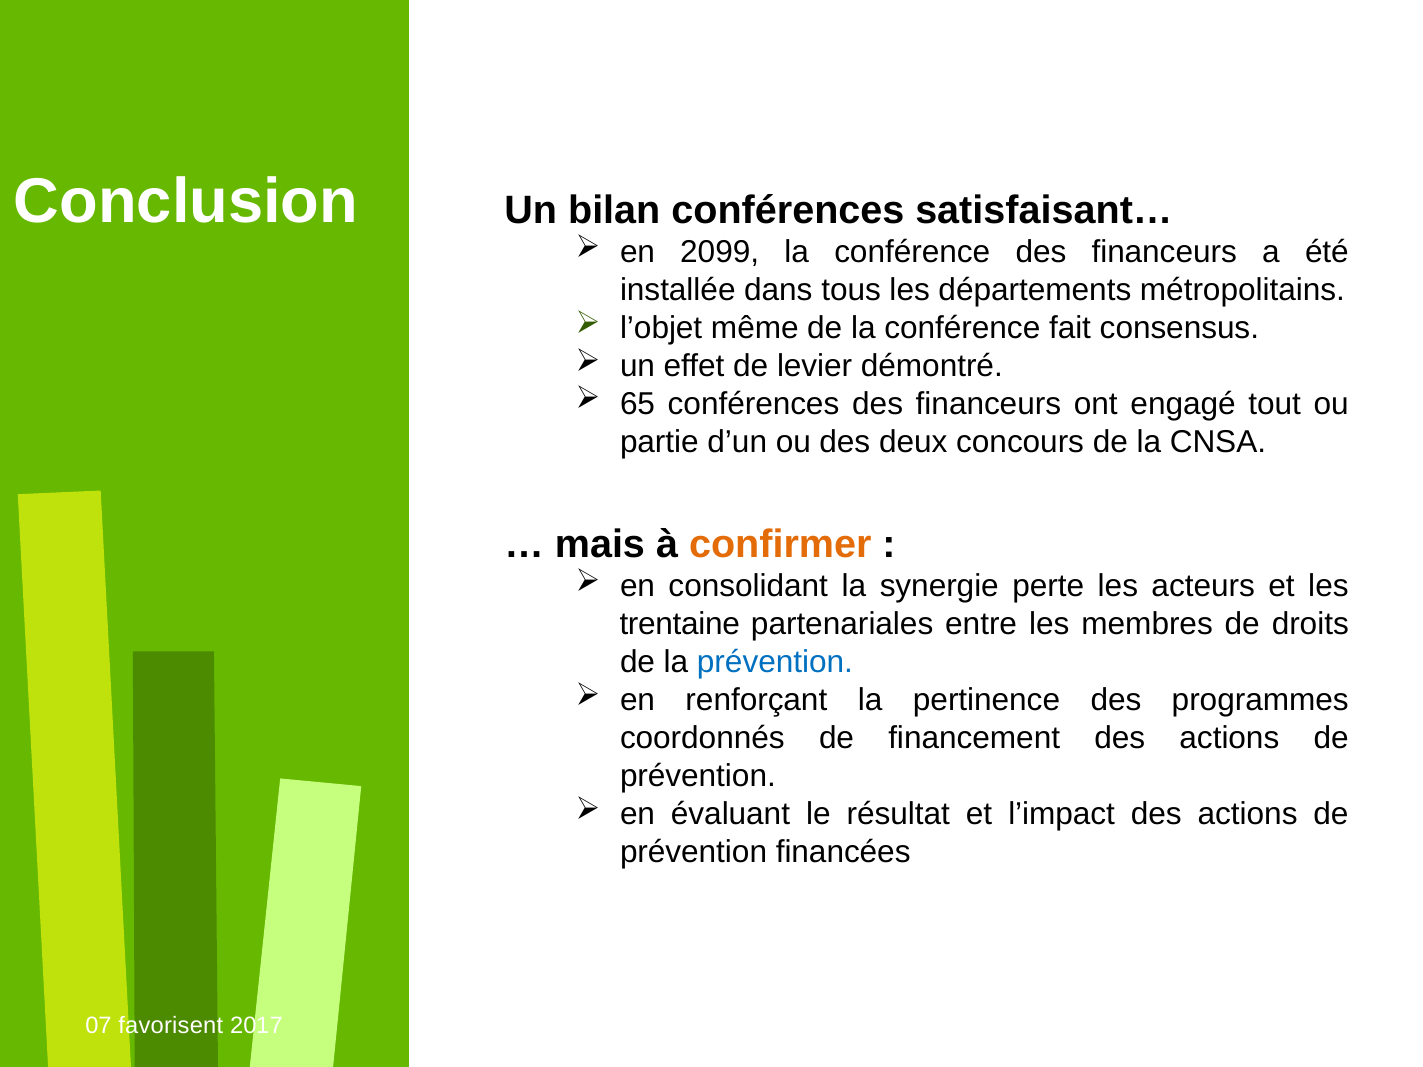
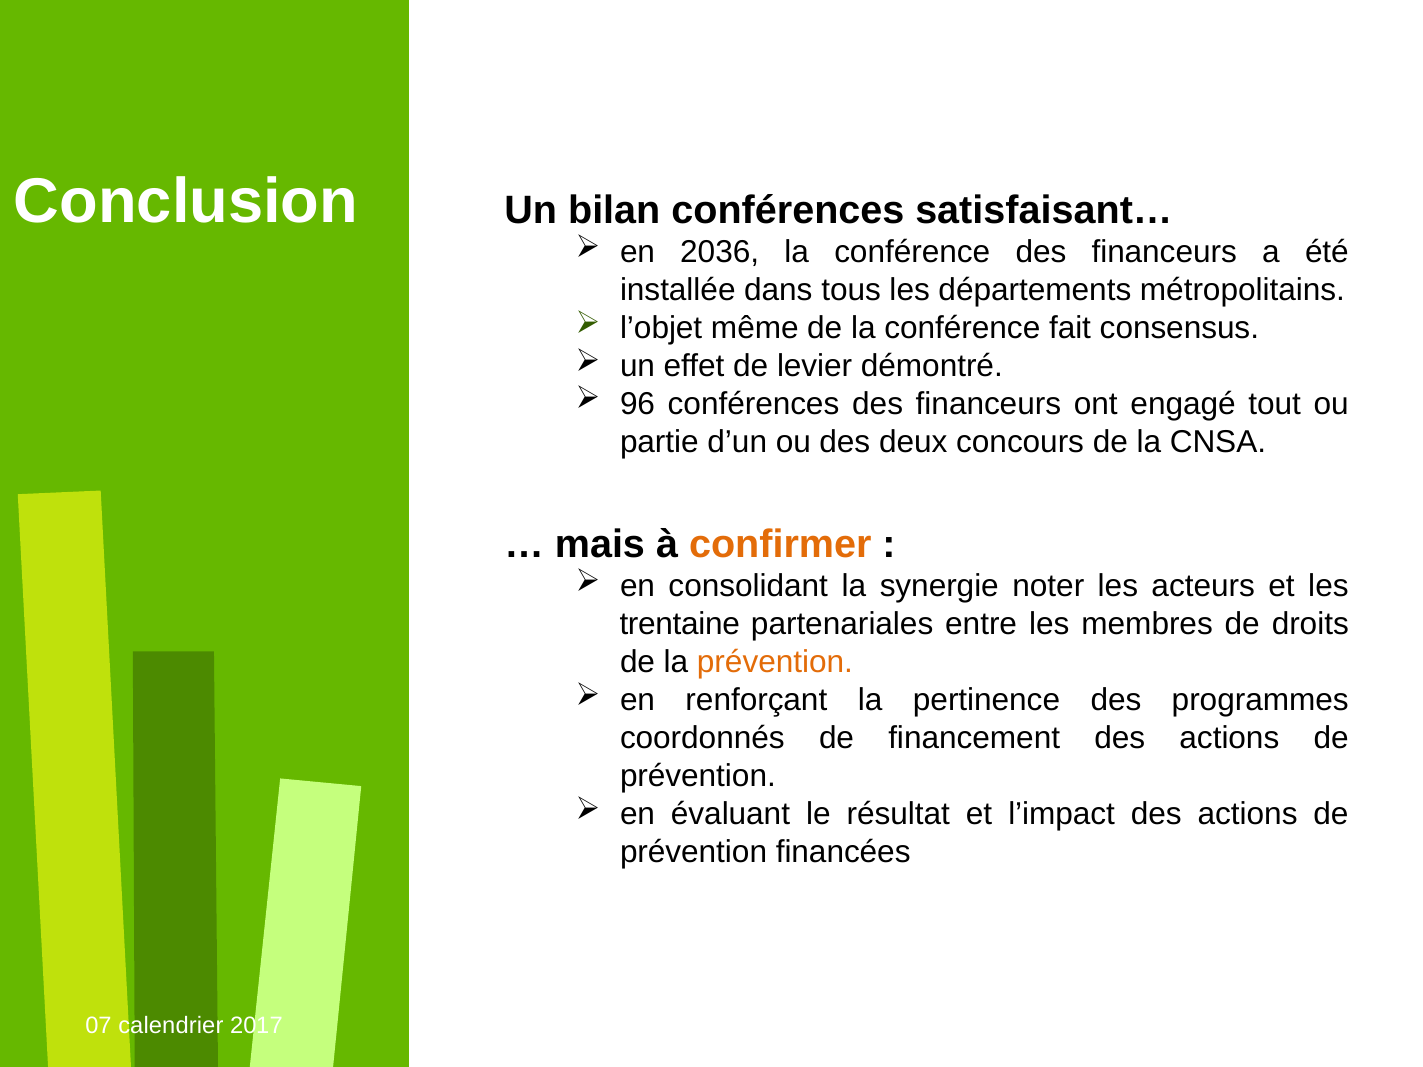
2099: 2099 -> 2036 (720, 252)
65: 65 -> 96 (638, 404)
perte: perte -> noter (1048, 587)
prévention colour: blue -> orange (775, 662)
favorisent: favorisent -> calendrier (171, 1026)
